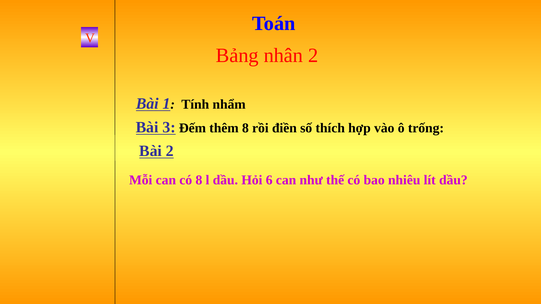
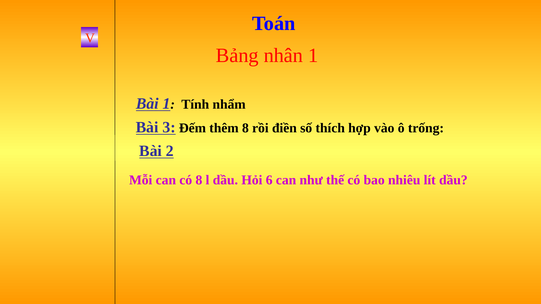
nhân 2: 2 -> 1 (313, 56)
